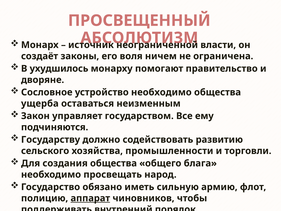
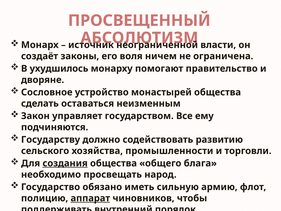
устройство необходимо: необходимо -> монастырей (161, 92)
ущерба: ущерба -> сделать (40, 103)
создания underline: none -> present (65, 163)
